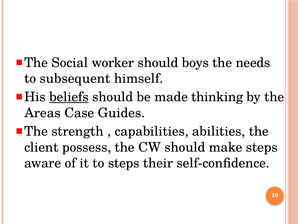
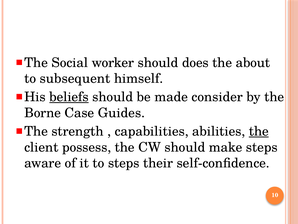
boys: boys -> does (195, 62)
needs: needs -> about (253, 62)
thinking: thinking -> consider (217, 97)
Areas: Areas -> Borne (43, 113)
the underline: none -> present (259, 131)
